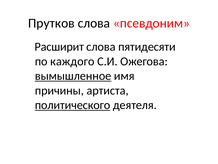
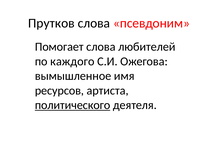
Расширит: Расширит -> Помогает (59, 47)
пятидесяти: пятидесяти -> любителей (147, 47)
вымышленное underline: present -> none (73, 76)
причины: причины -> ресурсов (59, 90)
